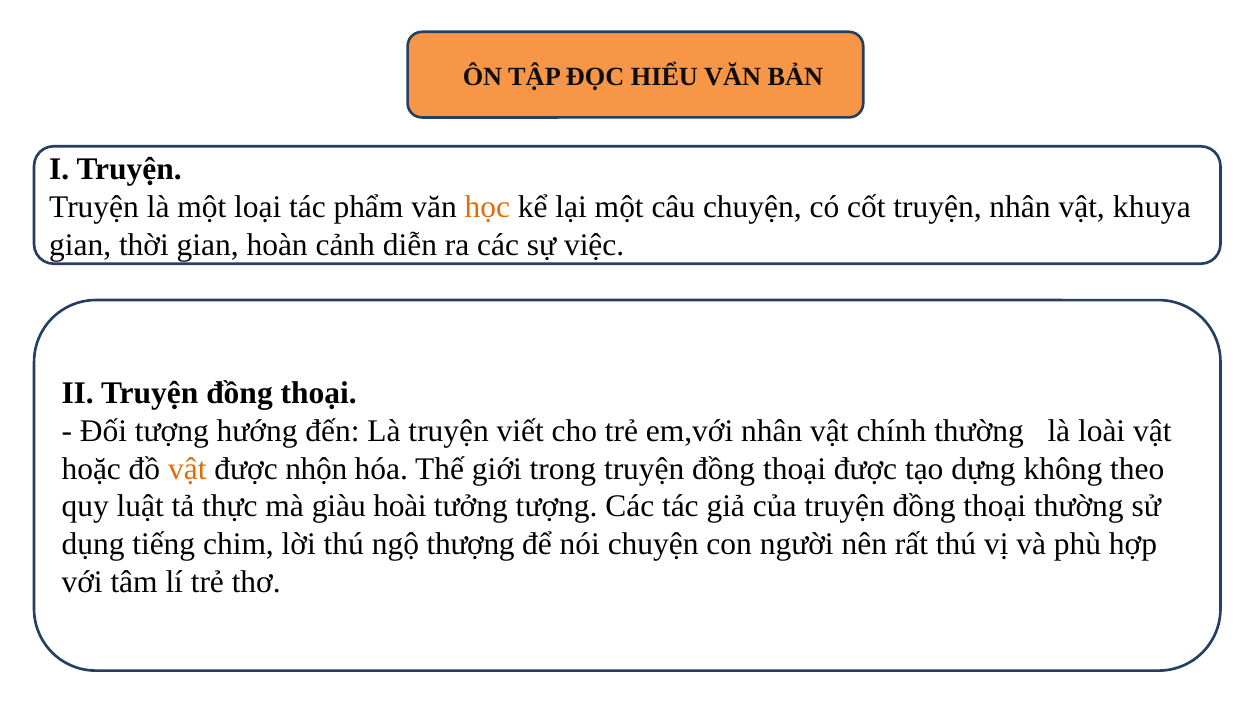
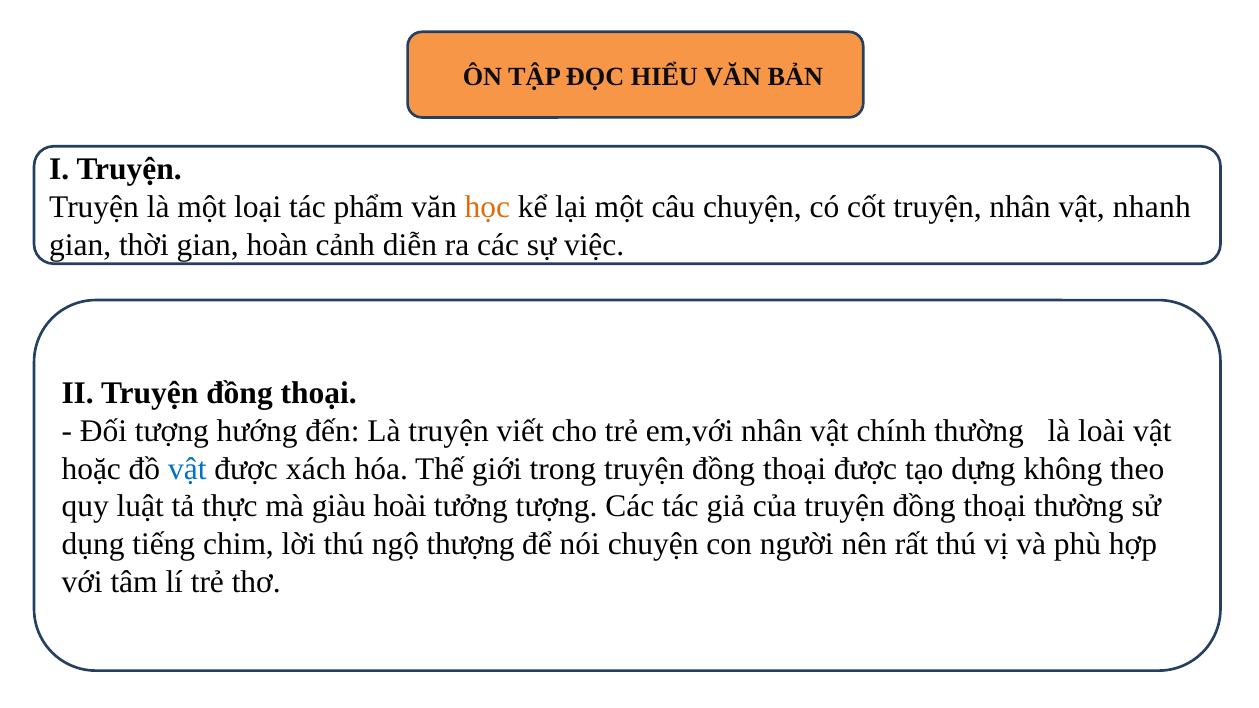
khuya: khuya -> nhanh (1152, 207)
vật colour: orange -> blue (187, 469)
nhộn: nhộn -> xách (316, 469)
